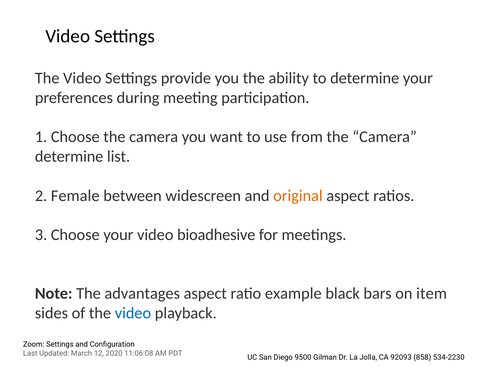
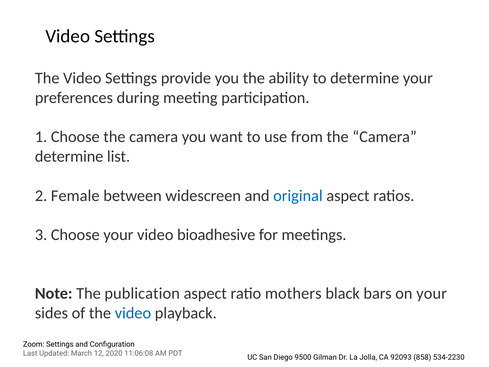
original colour: orange -> blue (298, 195)
advantages: advantages -> publication (142, 293)
example: example -> mothers (293, 293)
on item: item -> your (432, 293)
